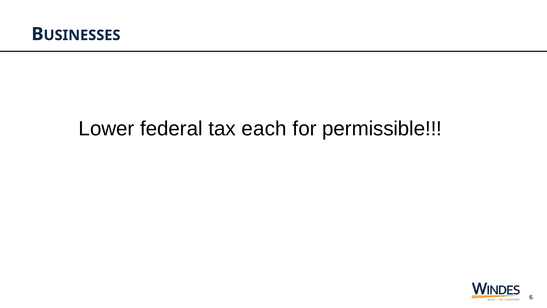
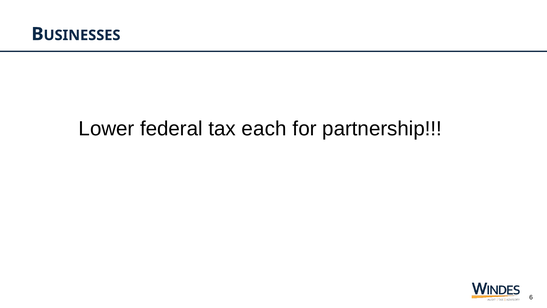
permissible: permissible -> partnership (382, 128)
